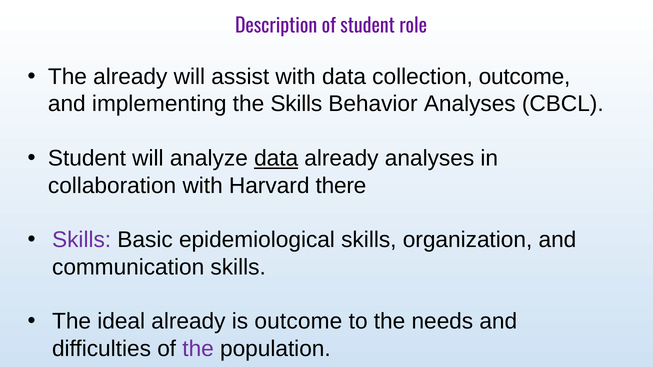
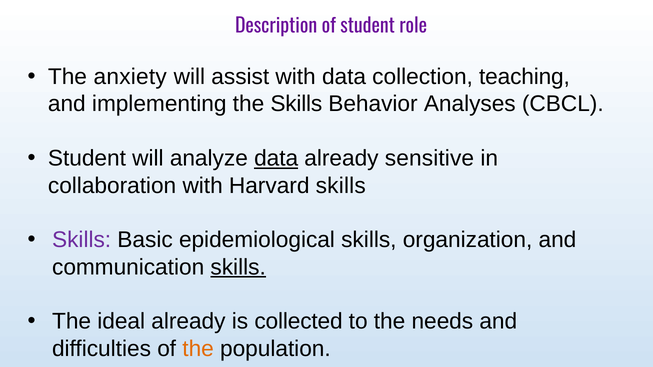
The already: already -> anxiety (130, 77)
collection outcome: outcome -> teaching (524, 77)
already analyses: analyses -> sensitive (429, 158)
Harvard there: there -> skills (341, 186)
skills underline: none -> present (238, 267)
is outcome: outcome -> collected (299, 322)
the colour: purple -> orange (198, 349)
